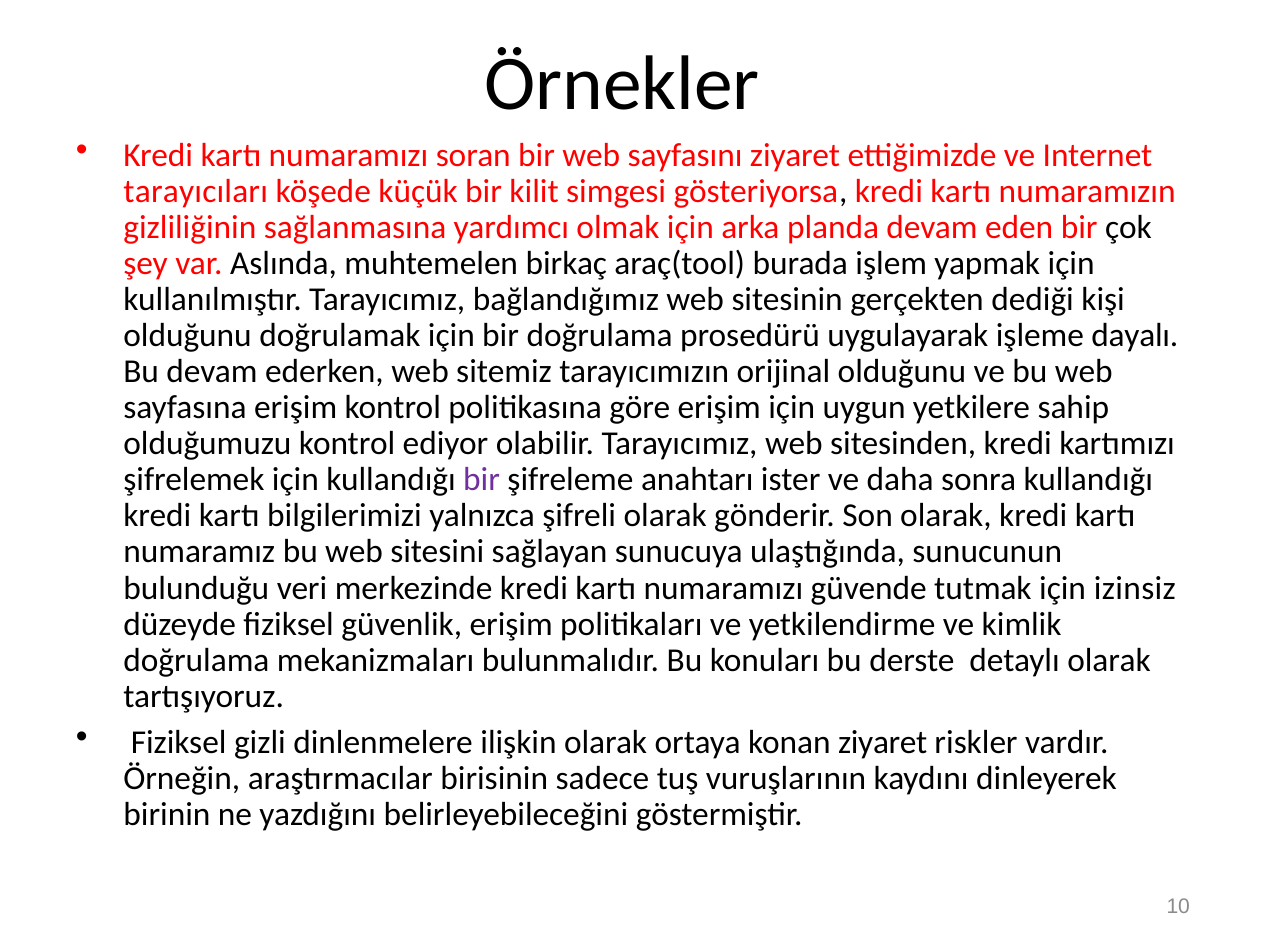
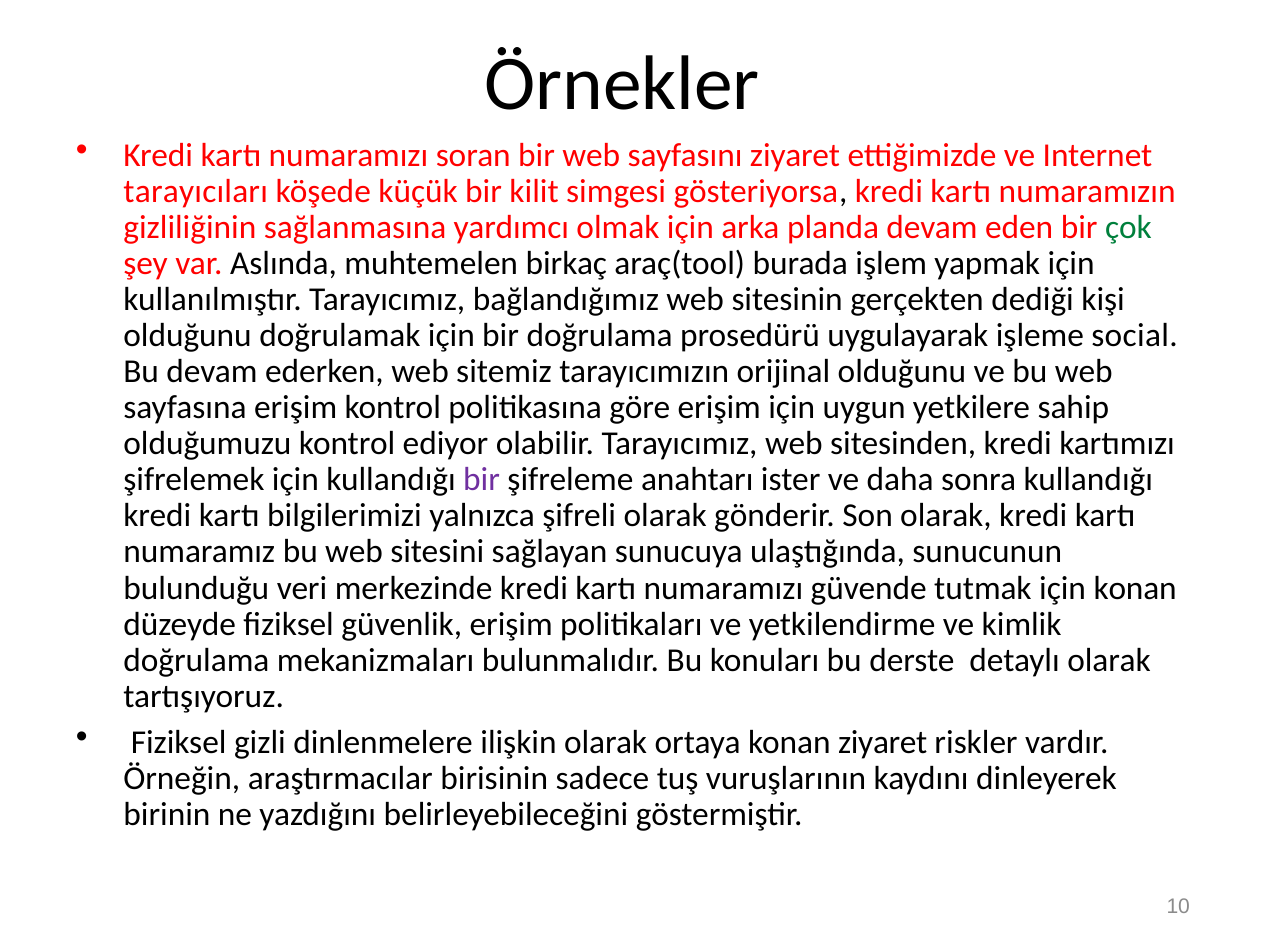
çok colour: black -> green (1128, 227)
dayalı: dayalı -> social (1135, 336)
için izinsiz: izinsiz -> konan (1135, 588)
